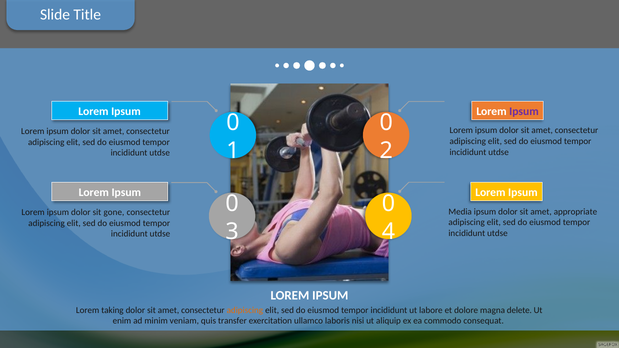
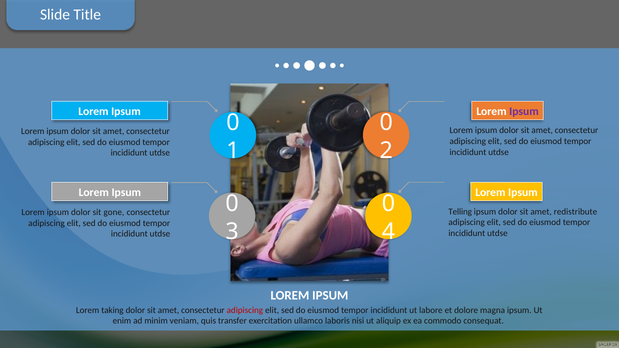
Media: Media -> Telling (460, 212)
appropriate: appropriate -> redistribute (575, 212)
adipiscing colour: orange -> red (245, 310)
magna delete: delete -> ipsum (519, 310)
